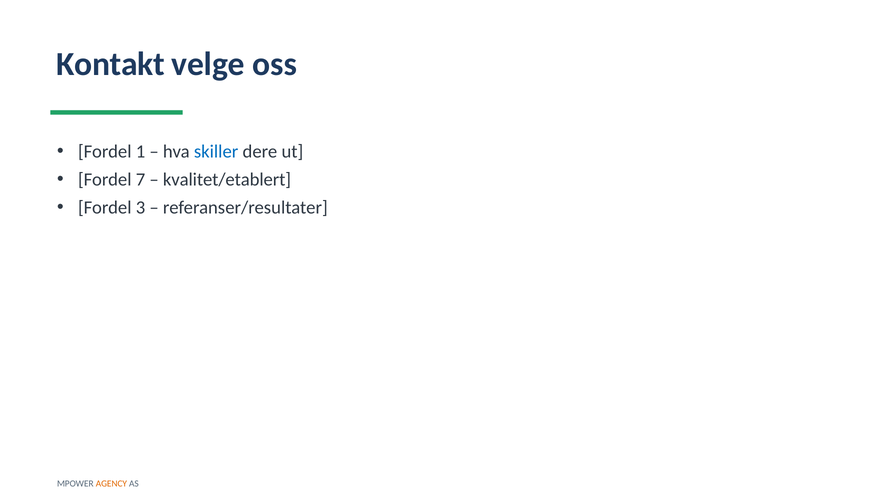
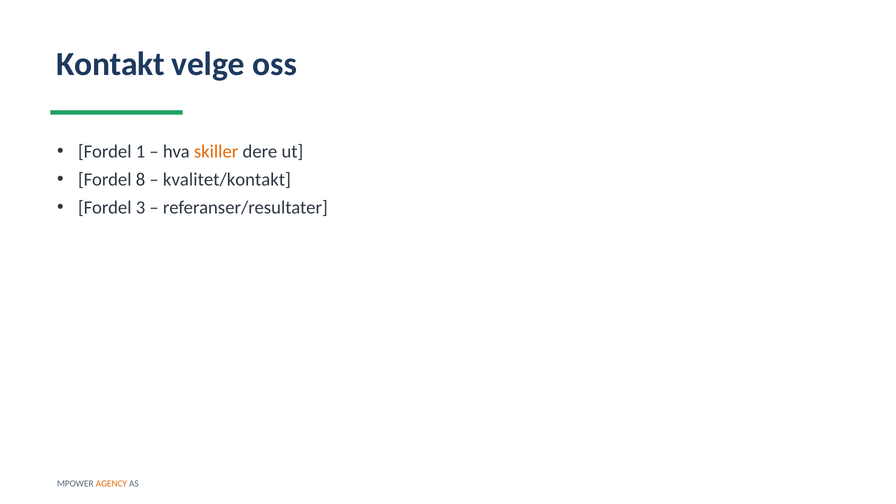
skiller colour: blue -> orange (216, 152)
7: 7 -> 8 (141, 180)
kvalitet/etablert: kvalitet/etablert -> kvalitet/kontakt (227, 180)
